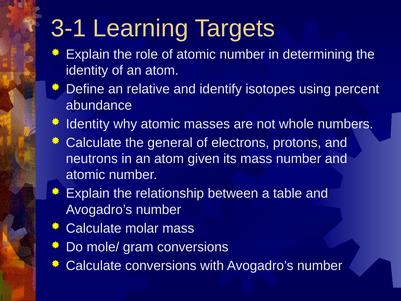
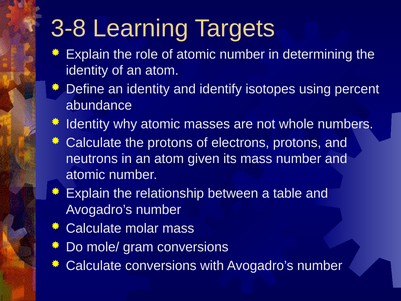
3-1: 3-1 -> 3-8 (68, 28)
an relative: relative -> identity (148, 89)
the general: general -> protons (170, 143)
